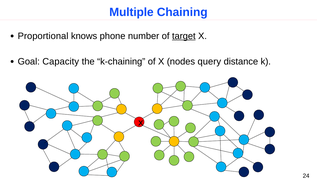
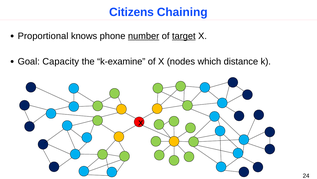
Multiple: Multiple -> Citizens (131, 12)
number underline: none -> present (144, 36)
k-chaining: k-chaining -> k-examine (121, 61)
query: query -> which (209, 61)
